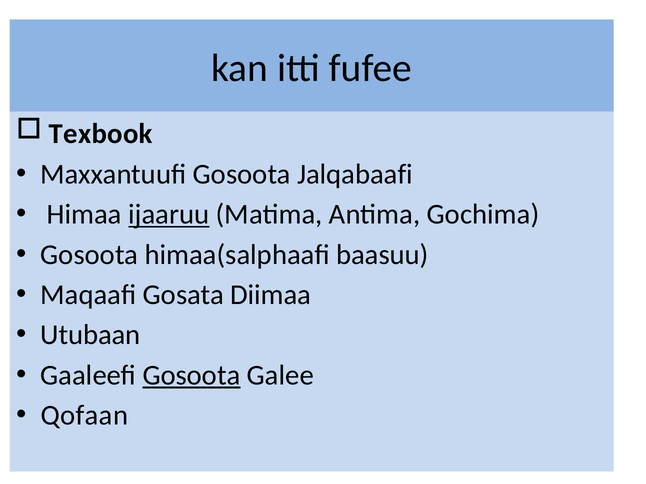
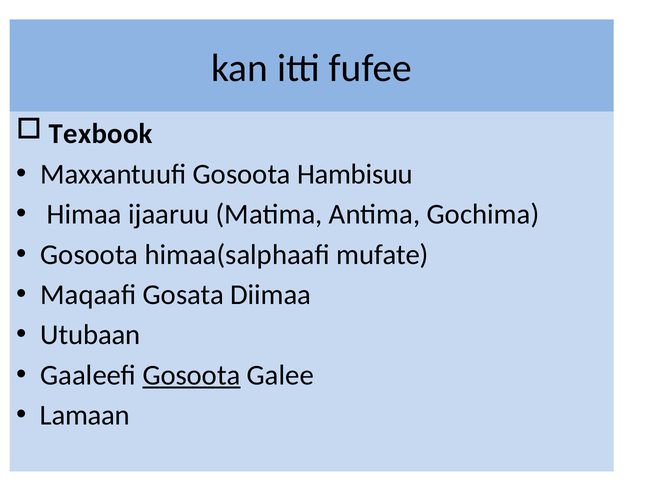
Jalqabaafi: Jalqabaafi -> Hambisuu (355, 174)
ijaaruu underline: present -> none (169, 215)
baasuu: baasuu -> mufate (382, 255)
Qofaan: Qofaan -> Lamaan (85, 416)
